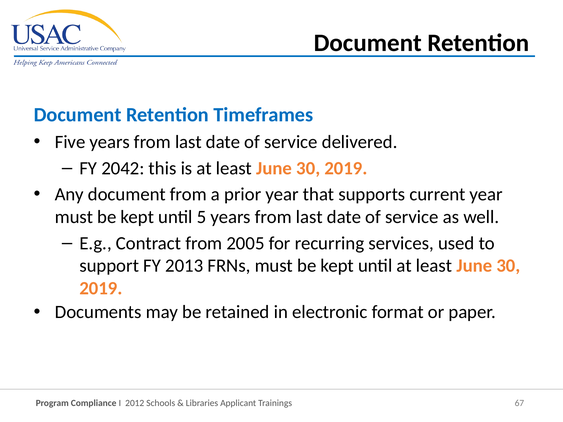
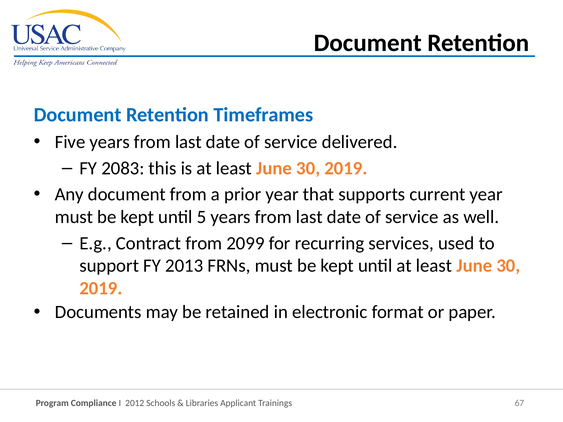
2042: 2042 -> 2083 (123, 168)
2005: 2005 -> 2099 (246, 243)
